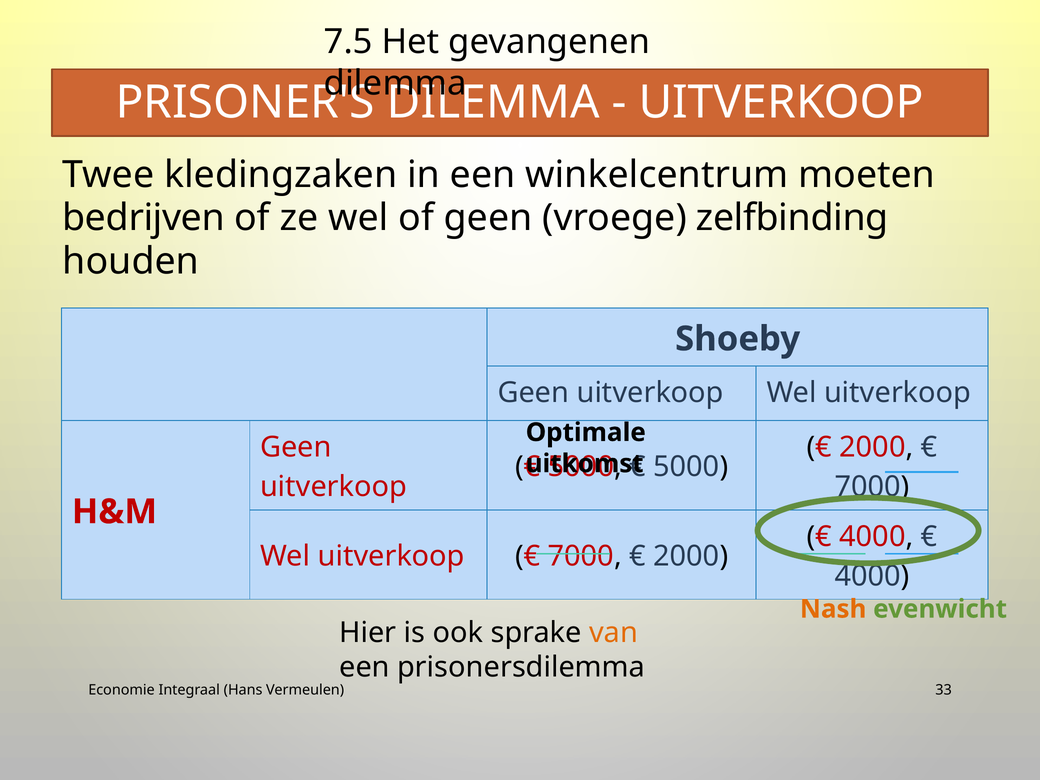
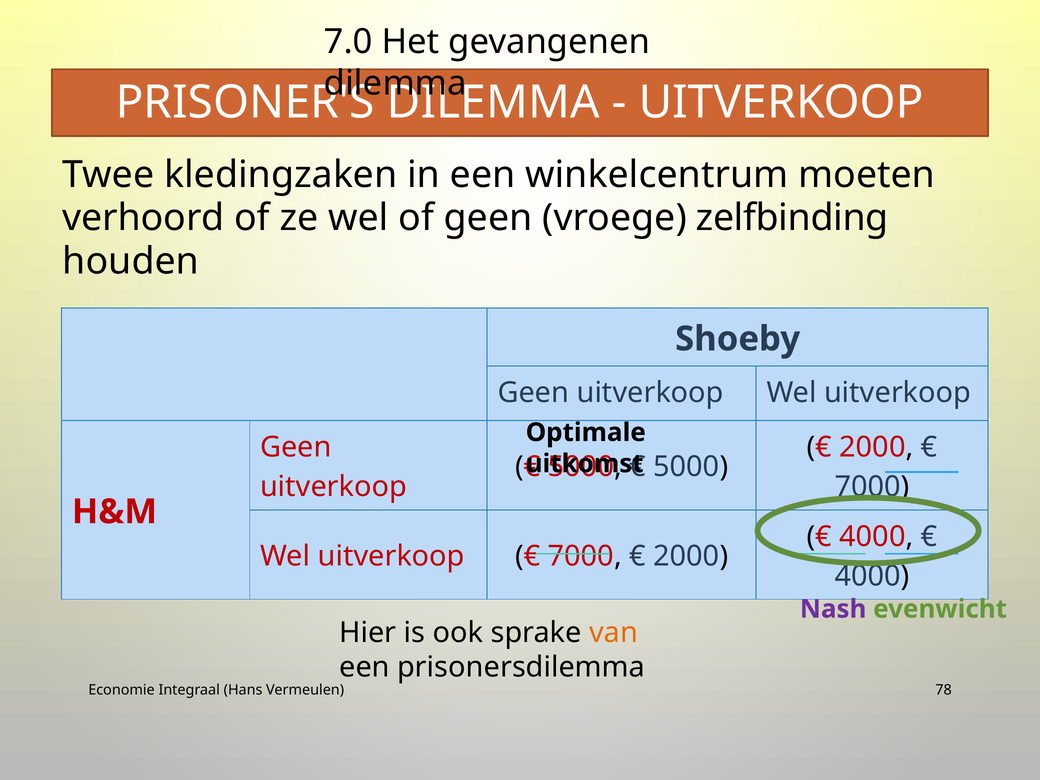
7.5: 7.5 -> 7.0 (348, 42)
bedrijven: bedrijven -> verhoord (143, 218)
Nash colour: orange -> purple (833, 609)
33: 33 -> 78 (944, 690)
